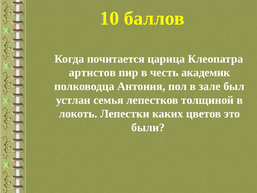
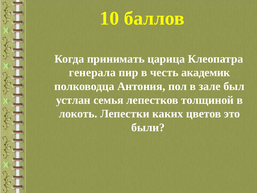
почитается: почитается -> принимать (116, 59)
артистов: артистов -> генерала (92, 72)
